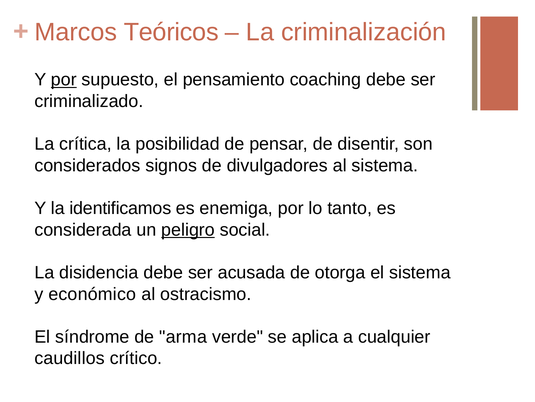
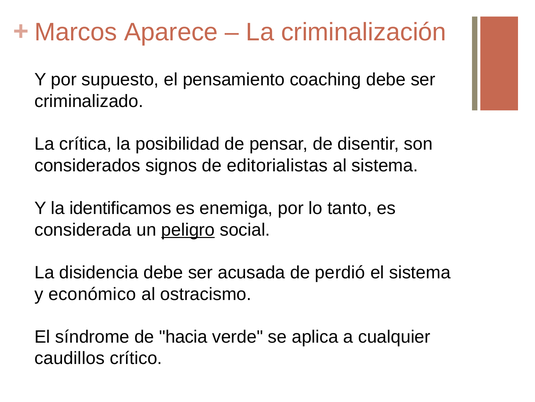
Teóricos: Teóricos -> Aparece (171, 32)
por underline: present -> none (64, 80)
divulgadores: divulgadores -> editorialistas (277, 165)
otorga: otorga -> perdió (340, 272)
arma: arma -> hacia (183, 336)
